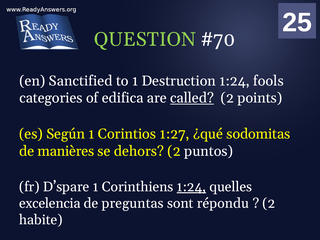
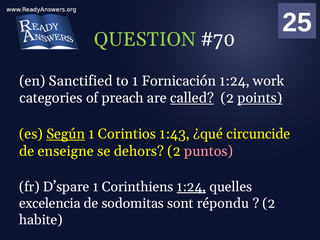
Destruction: Destruction -> Fornicación (179, 81)
fools: fools -> work (269, 81)
edifica: edifica -> preach (123, 98)
points underline: none -> present (260, 98)
Según underline: none -> present (66, 134)
1:27: 1:27 -> 1:43 (175, 134)
sodomitas: sodomitas -> circuncide (258, 134)
manières: manières -> enseigne (66, 151)
puntos colour: white -> pink (209, 151)
preguntas: preguntas -> sodomitas (133, 203)
